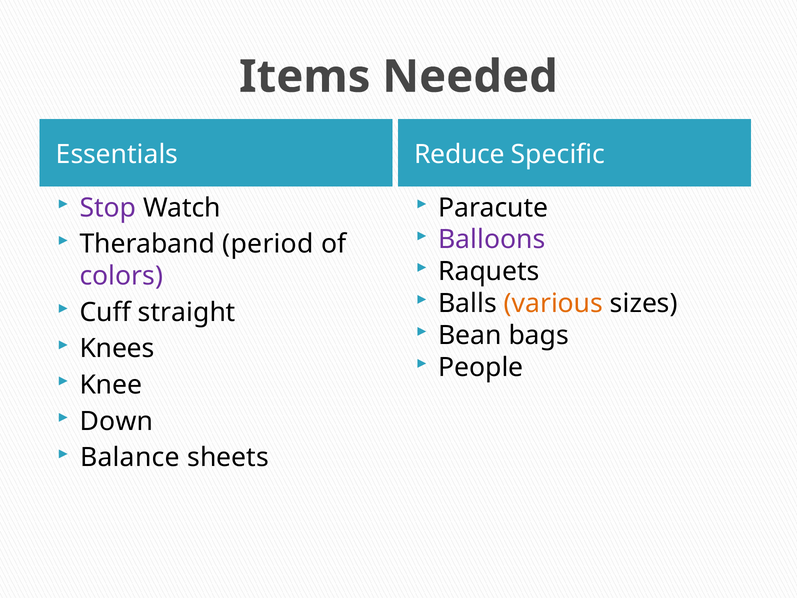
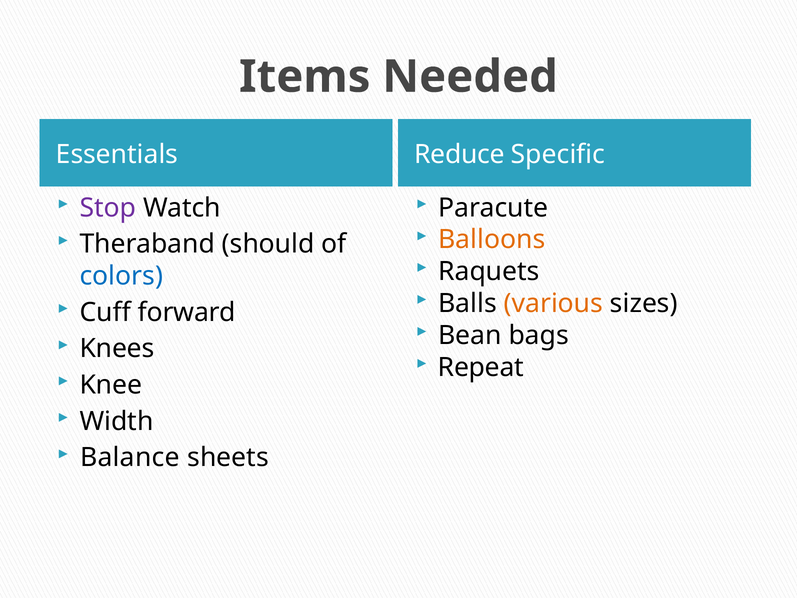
Balloons colour: purple -> orange (492, 240)
period: period -> should (268, 244)
colors colour: purple -> blue (121, 276)
straight: straight -> forward (187, 312)
People: People -> Repeat (481, 367)
Down: Down -> Width (117, 421)
